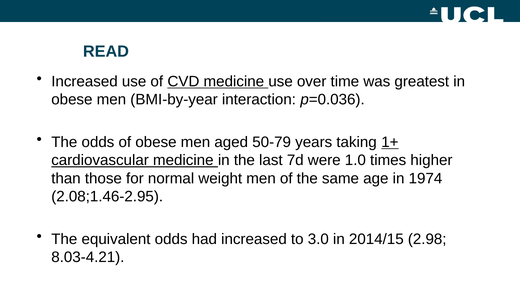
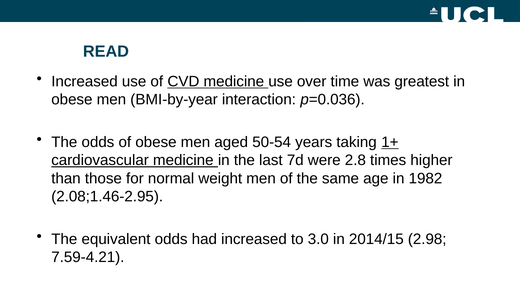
50-79: 50-79 -> 50-54 (272, 142)
1.0: 1.0 -> 2.8 (355, 160)
1974: 1974 -> 1982 (425, 179)
8.03-4.21: 8.03-4.21 -> 7.59-4.21 (88, 258)
